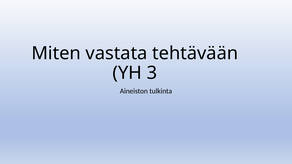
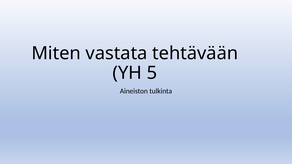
3: 3 -> 5 (152, 73)
